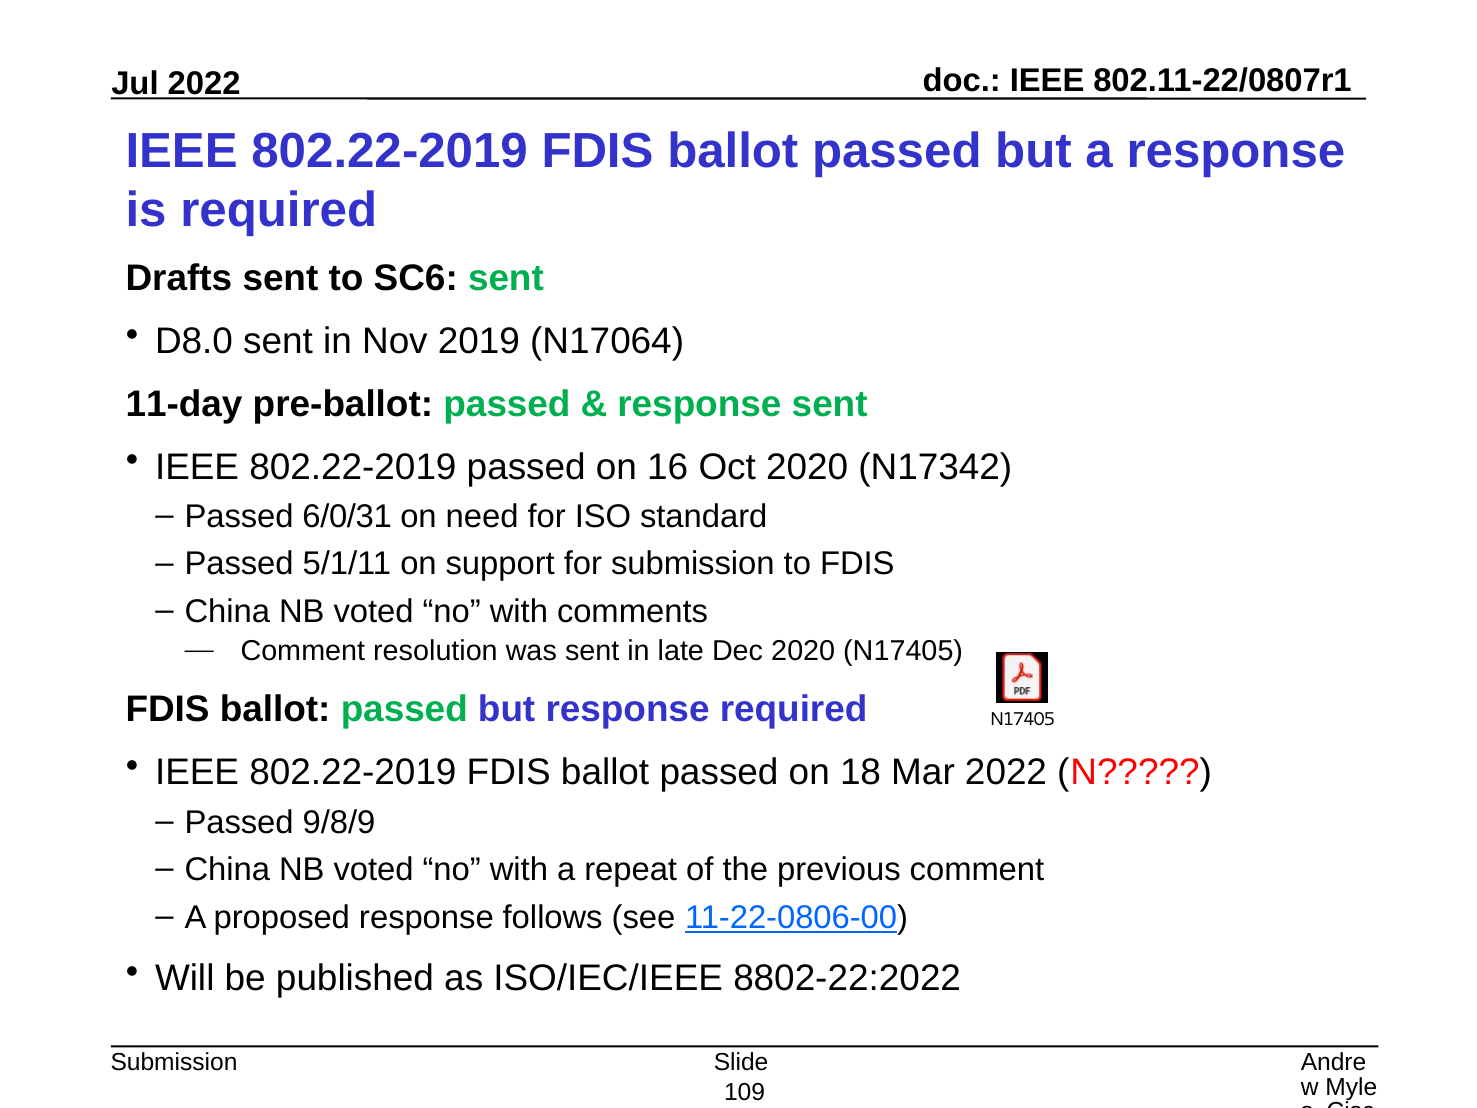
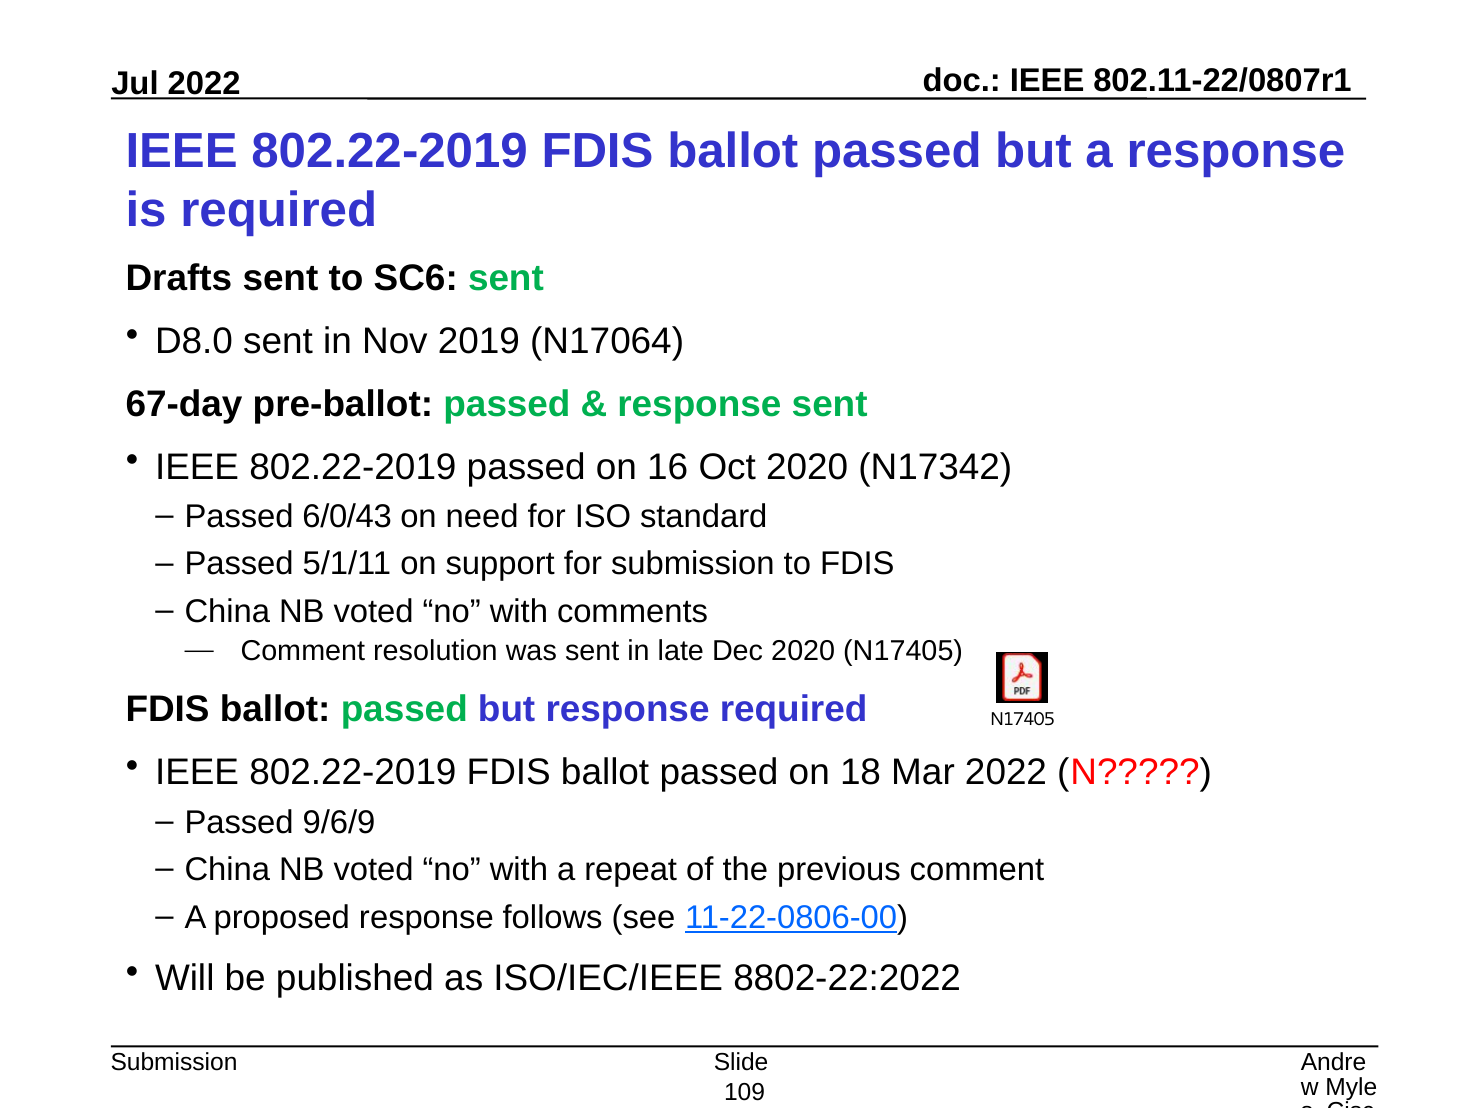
11-day: 11-day -> 67-day (184, 404)
6/0/31: 6/0/31 -> 6/0/43 (347, 516)
9/8/9: 9/8/9 -> 9/6/9 (339, 822)
